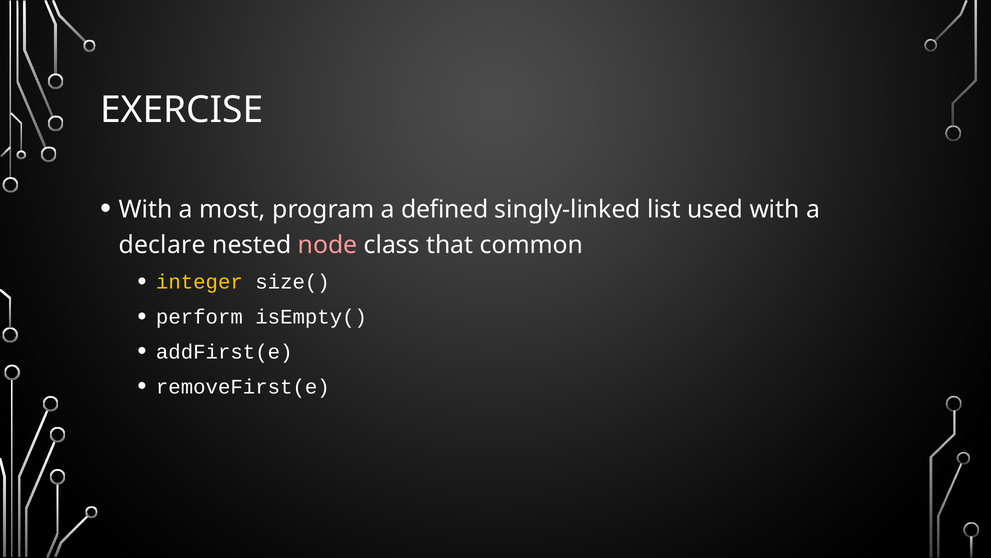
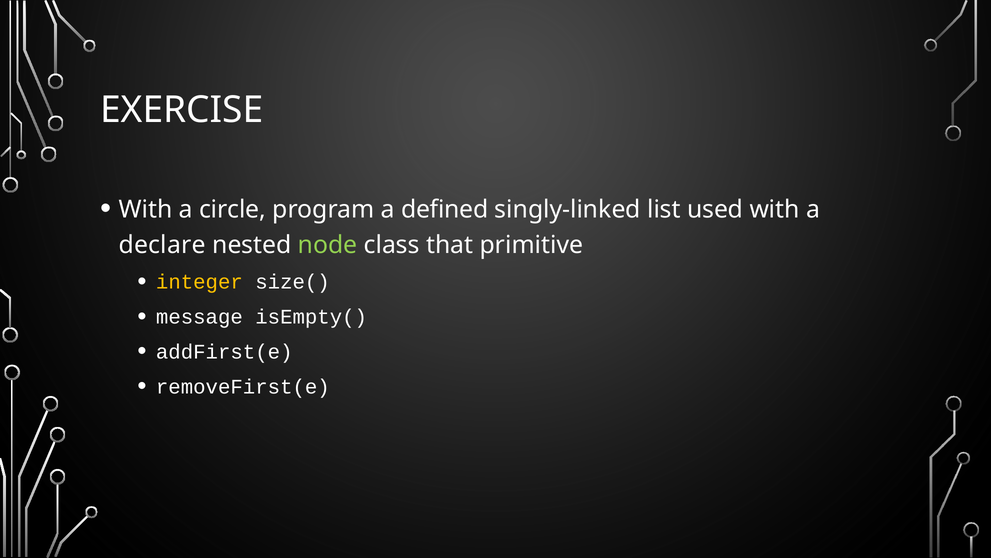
most: most -> circle (233, 209)
node colour: pink -> light green (328, 245)
common: common -> primitive (531, 245)
perform: perform -> message (199, 317)
